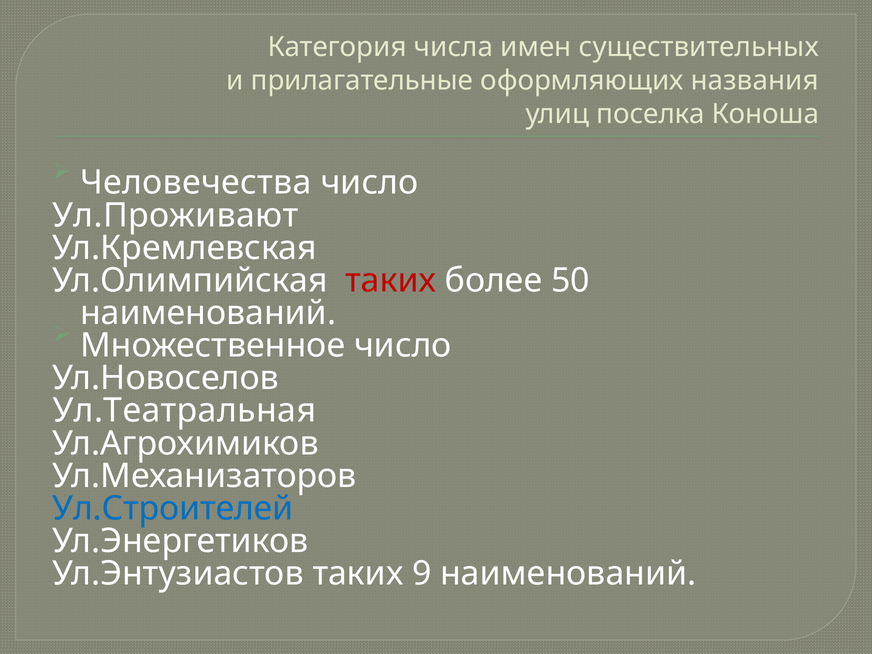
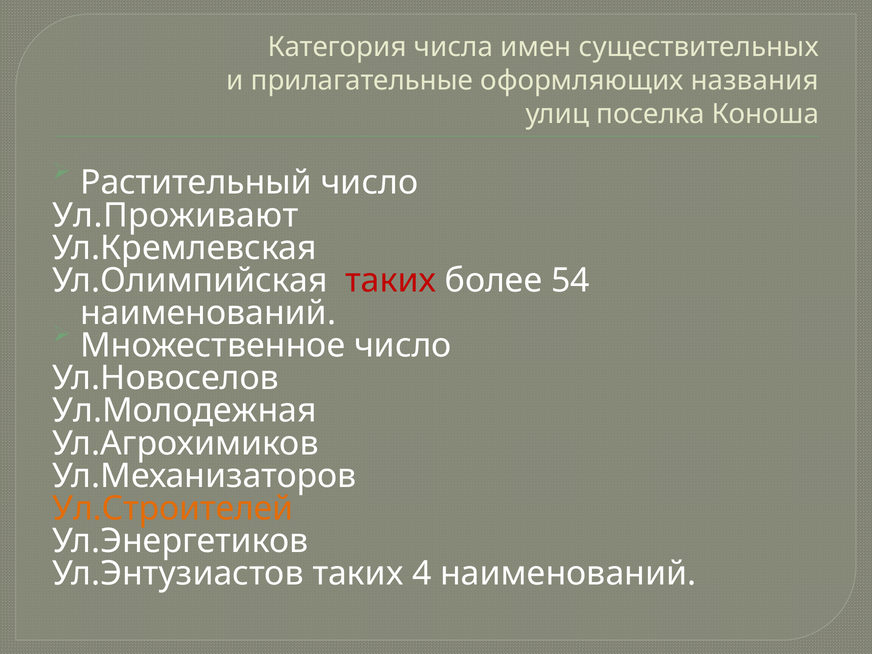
Человечества: Человечества -> Растительный (196, 183)
50: 50 -> 54 (570, 280)
Ул.Театральная: Ул.Театральная -> Ул.Молодежная (185, 411)
Ул.Строителей colour: blue -> orange (173, 509)
9: 9 -> 4 (422, 574)
